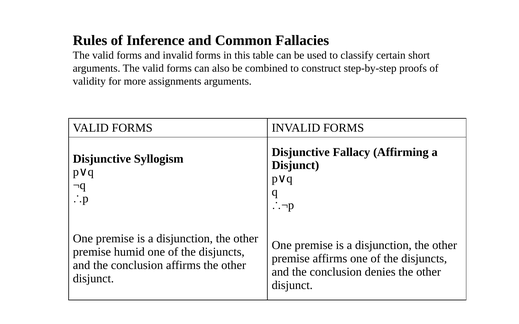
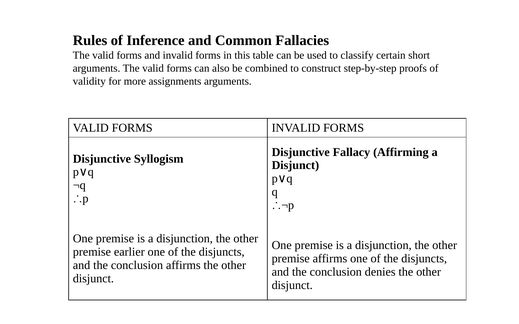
humid: humid -> earlier (129, 252)
